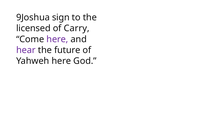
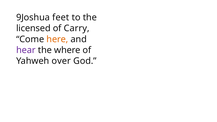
sign: sign -> feet (61, 18)
here colour: purple -> orange (57, 39)
future: future -> where (67, 50)
Yahweh here: here -> over (61, 61)
